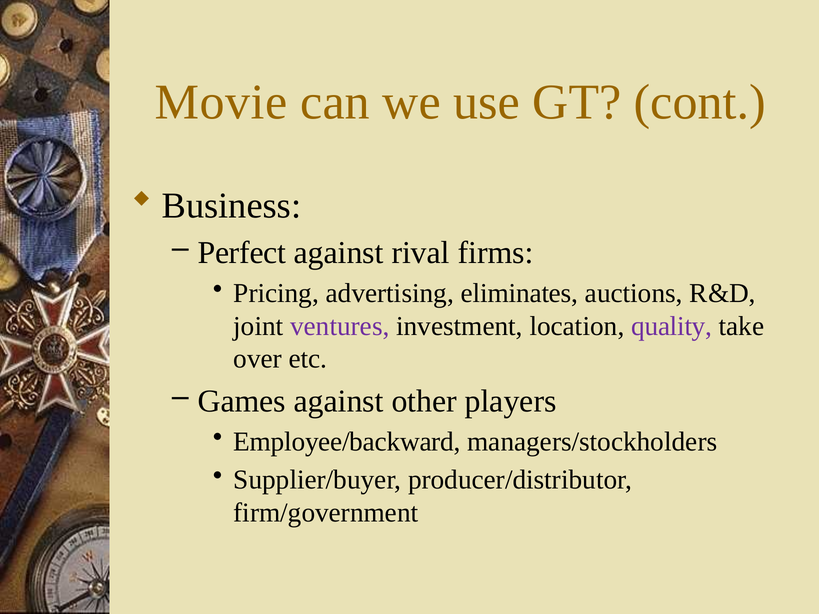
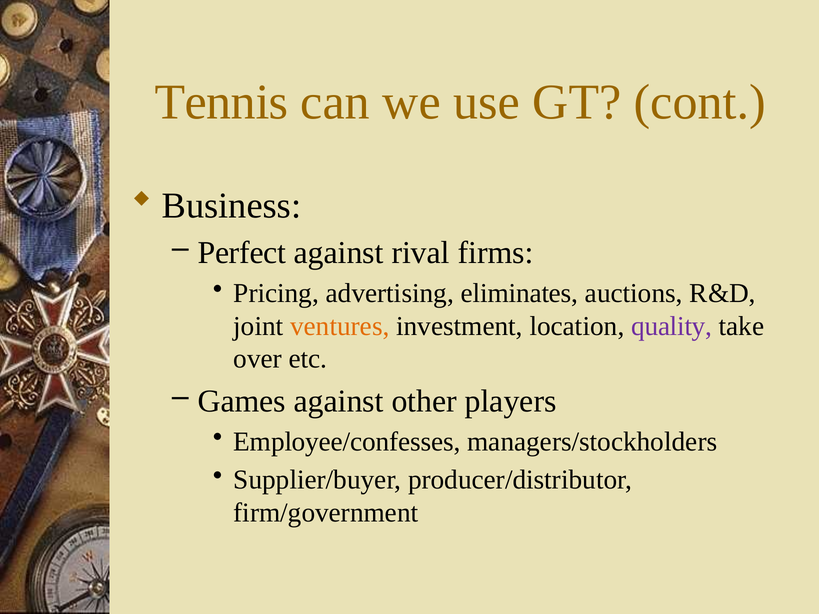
Movie: Movie -> Tennis (222, 102)
ventures colour: purple -> orange (340, 326)
Employee/backward: Employee/backward -> Employee/confesses (347, 442)
